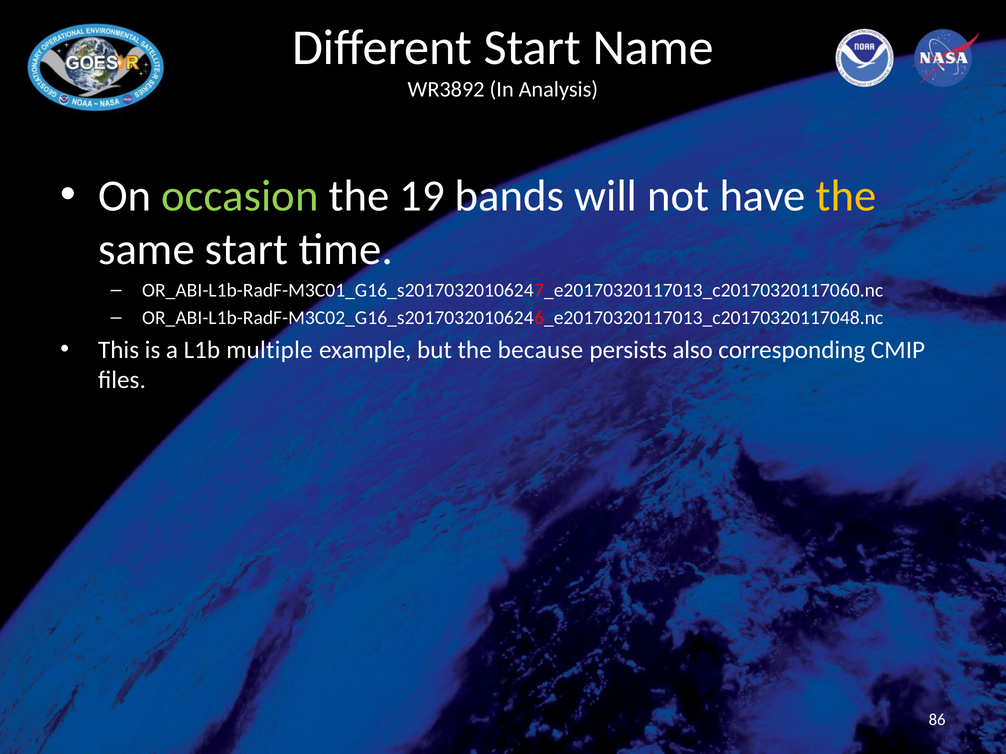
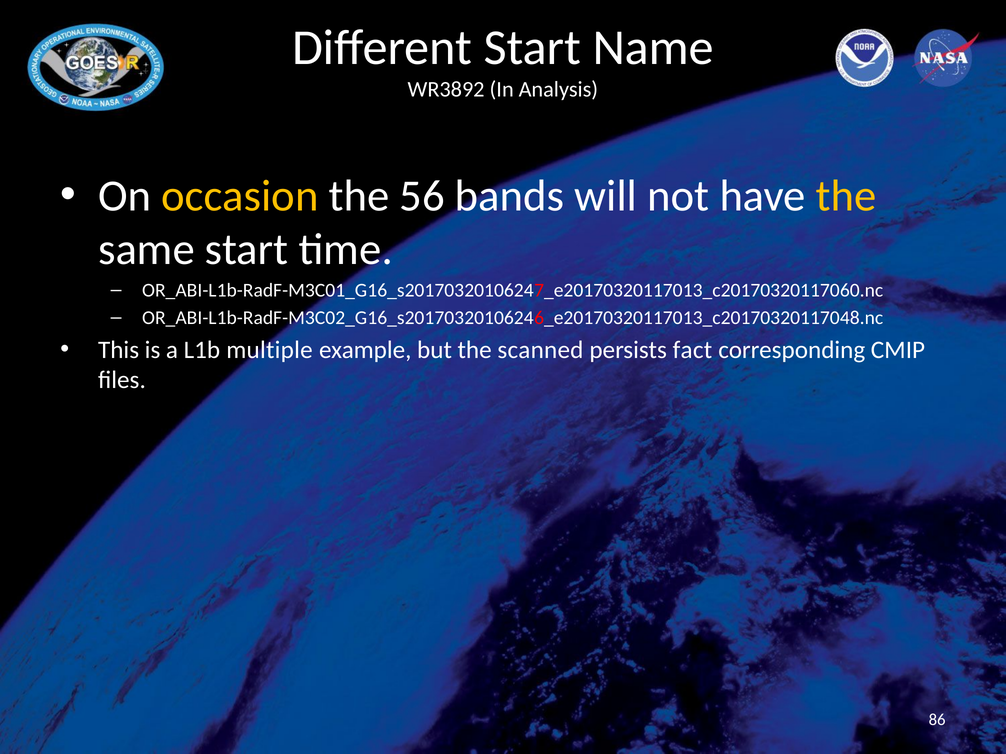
occasion colour: light green -> yellow (240, 196)
19: 19 -> 56 (422, 196)
because: because -> scanned (540, 350)
also: also -> fact (692, 350)
